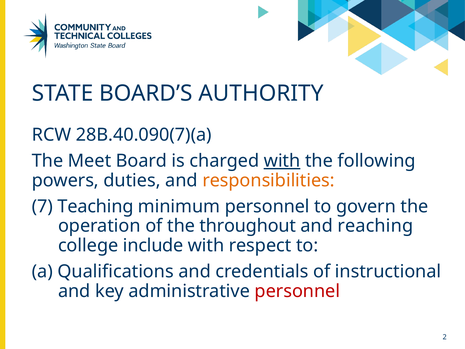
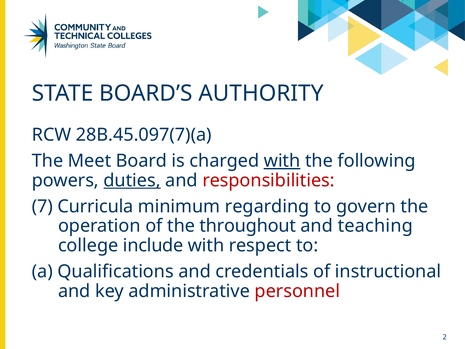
28B.40.090(7)(a: 28B.40.090(7)(a -> 28B.45.097(7)(a (144, 135)
duties underline: none -> present (132, 180)
responsibilities colour: orange -> red (269, 180)
Teaching: Teaching -> Curricula (96, 206)
minimum personnel: personnel -> regarding (267, 206)
reaching: reaching -> teaching (375, 226)
